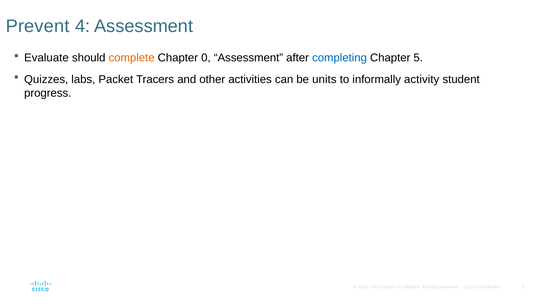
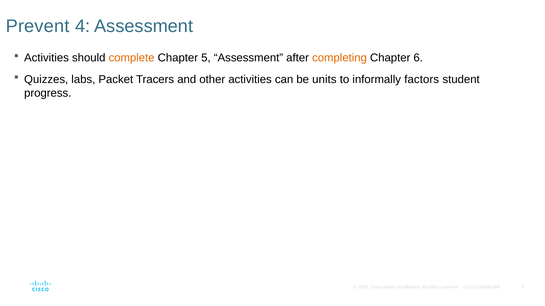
Evaluate: Evaluate -> Activities (47, 58)
Chapter 0: 0 -> 5 (206, 58)
completing colour: blue -> orange (340, 58)
Chapter 5: 5 -> 6 (418, 58)
activity: activity -> factors (422, 80)
